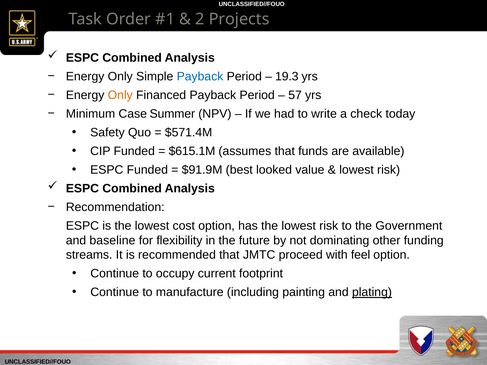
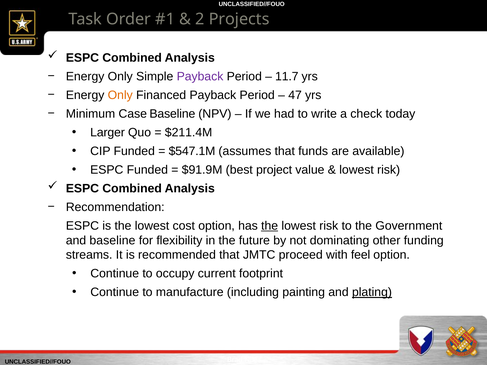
Payback colour: blue -> purple (200, 76)
19.3: 19.3 -> 11.7 (287, 76)
57: 57 -> 47 (295, 95)
Case Summer: Summer -> Baseline (172, 114)
Safety: Safety -> Larger (108, 133)
$571.4M: $571.4M -> $211.4M (189, 133)
$615.1M: $615.1M -> $547.1M (192, 151)
looked: looked -> project (274, 170)
the underline: none -> present (270, 226)
